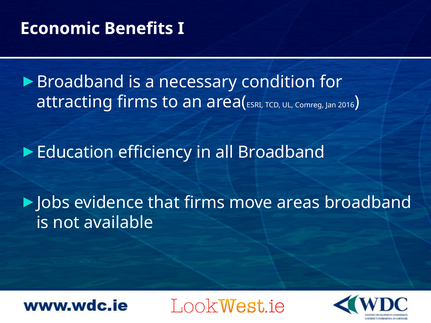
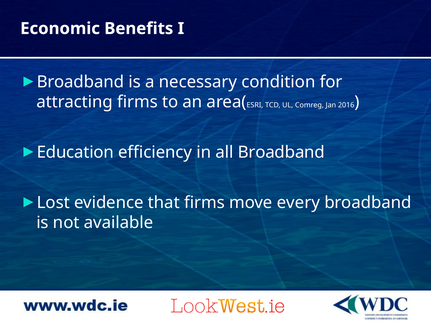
Jobs: Jobs -> Lost (53, 203)
areas: areas -> every (298, 203)
